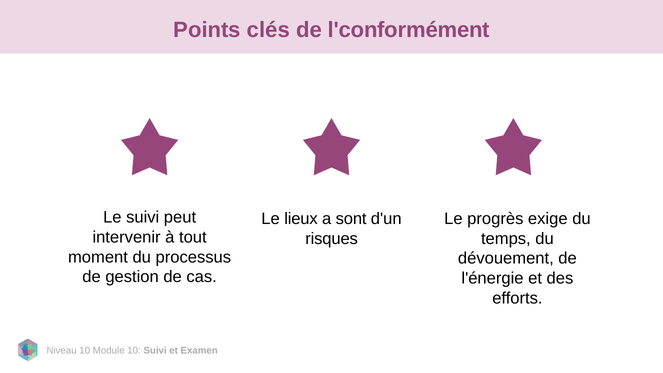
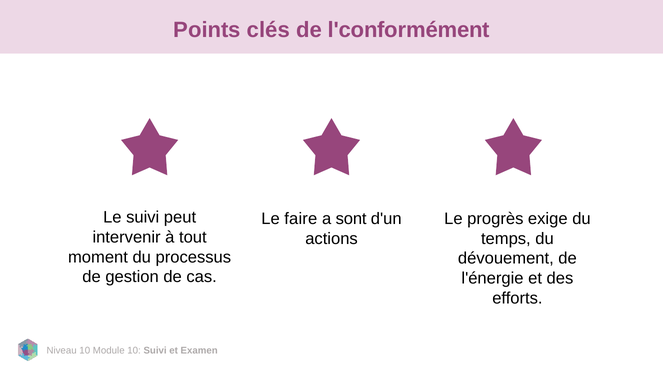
lieux: lieux -> faire (301, 219)
risques: risques -> actions (332, 239)
